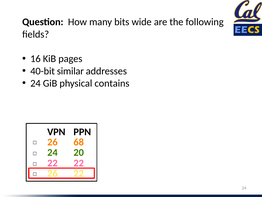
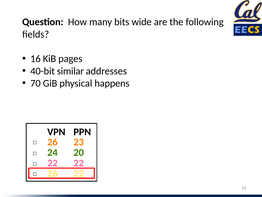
24: 24 -> 70 (35, 83)
contains: contains -> happens (112, 83)
68: 68 -> 23 (79, 142)
